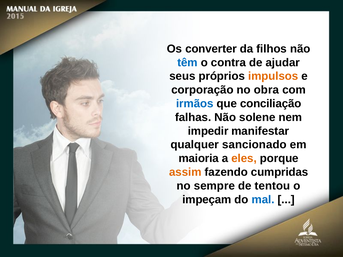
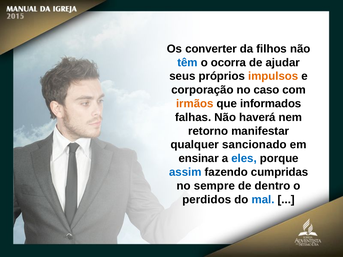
contra: contra -> ocorra (228, 63)
obra: obra -> caso (267, 90)
irmãos colour: blue -> orange (195, 104)
conciliação: conciliação -> informados (271, 104)
solene: solene -> haverá (257, 117)
impedir: impedir -> retorno (208, 131)
maioria: maioria -> ensinar (199, 159)
eles colour: orange -> blue (244, 159)
assim colour: orange -> blue (185, 172)
tentou: tentou -> dentro (273, 186)
impeçam: impeçam -> perdidos (207, 200)
